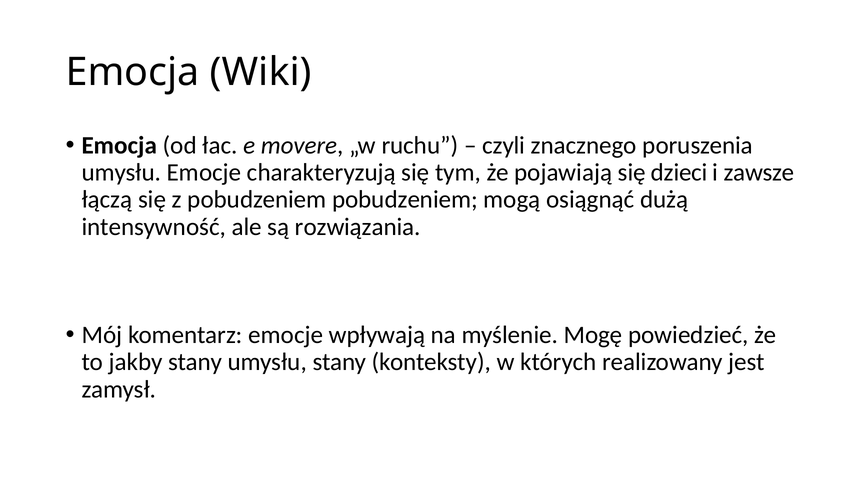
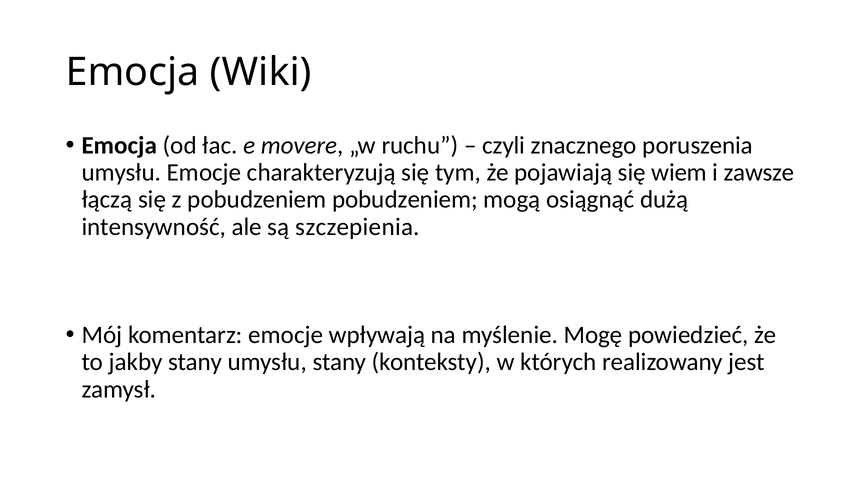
dzieci: dzieci -> wiem (679, 173)
rozwiązania: rozwiązania -> szczepienia (358, 227)
